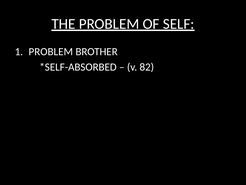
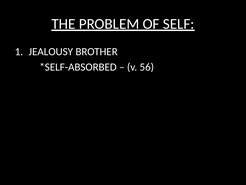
PROBLEM: PROBLEM -> JEALOUSY (51, 52)
82: 82 -> 56 (147, 67)
